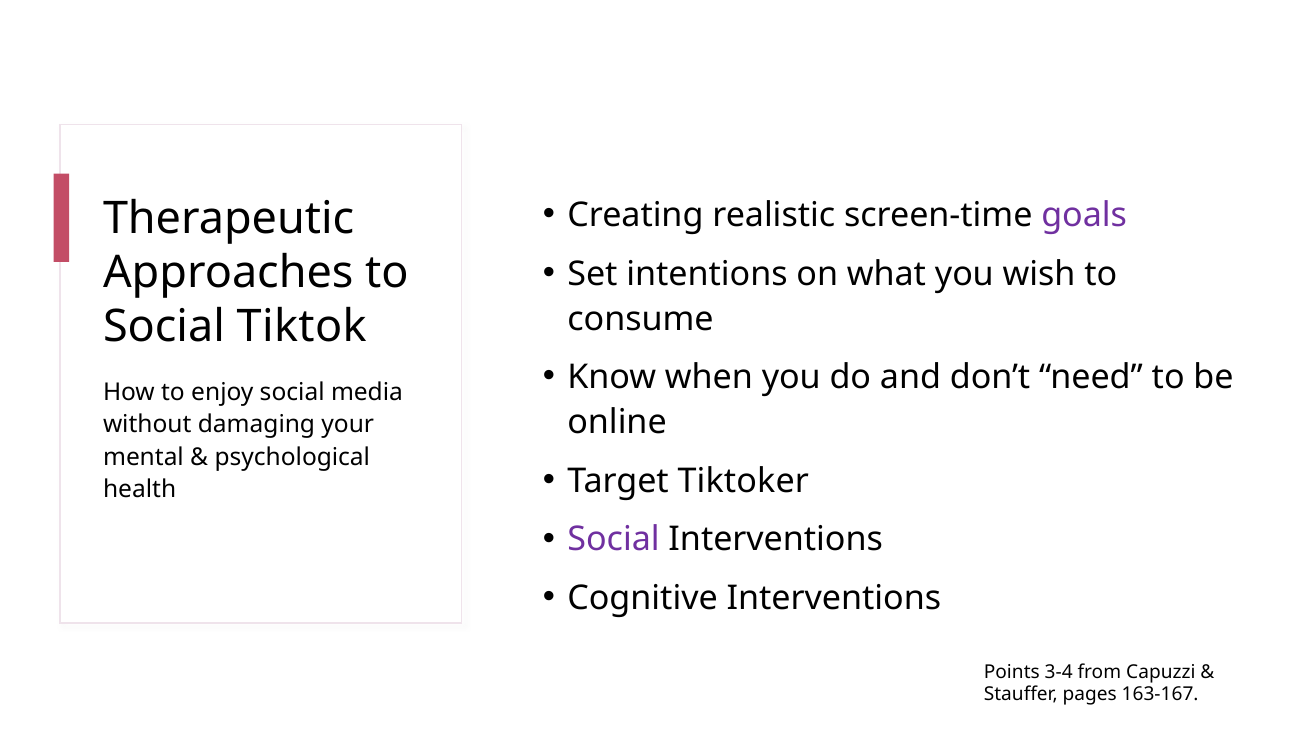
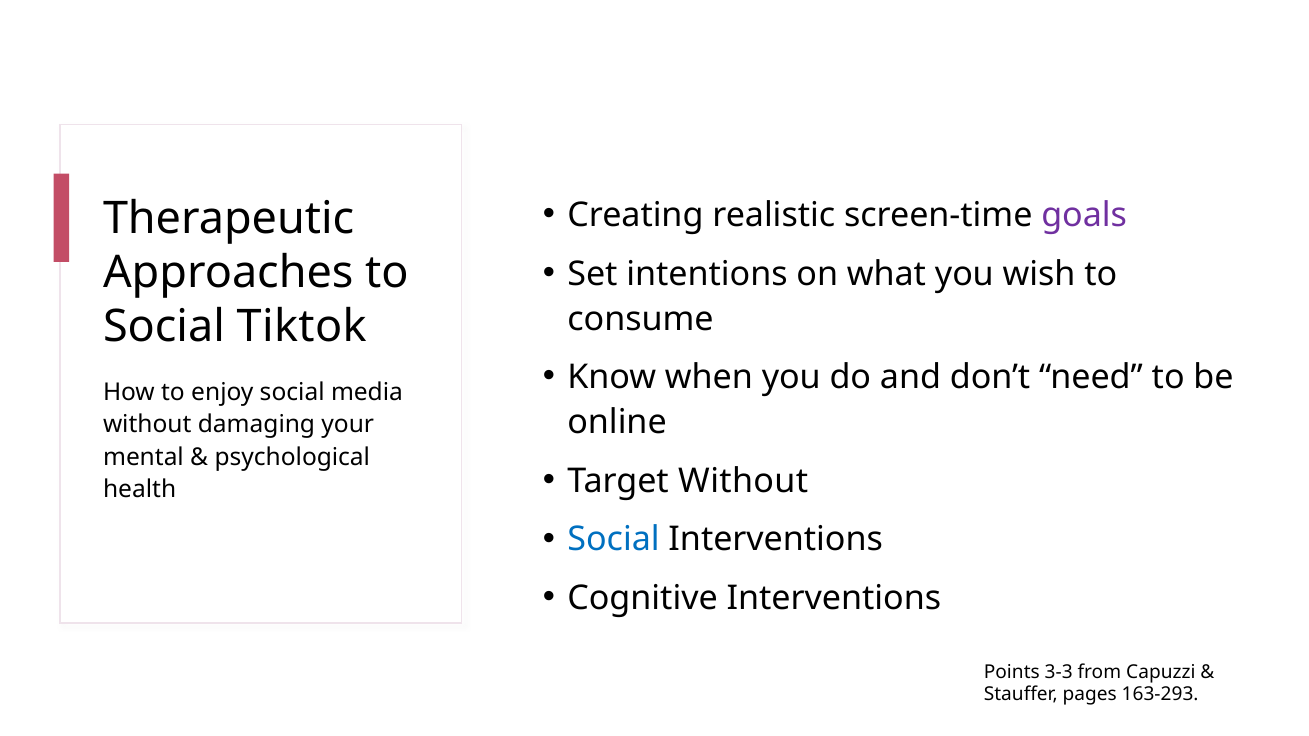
Target Tiktoker: Tiktoker -> Without (743, 481)
Social colour: purple -> blue (614, 540)
3-4: 3-4 -> 3-3 (1059, 672)
163-167: 163-167 -> 163-293 (1160, 695)
